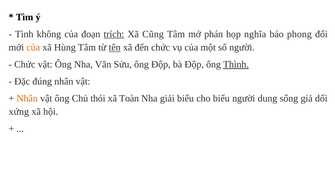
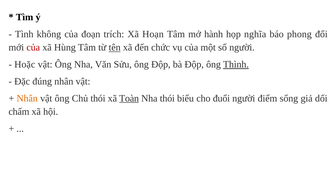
trích underline: present -> none (114, 34)
Cũng: Cũng -> Hoạn (153, 34)
phán: phán -> hành (214, 34)
của colour: orange -> red (33, 48)
Chức: Chức -> Hoặc (25, 65)
Toàn underline: none -> present (129, 99)
Nha giải: giải -> thói (167, 99)
cho biểu: biểu -> đuổi (221, 99)
dung: dung -> điểm (267, 99)
xứng: xứng -> chấm (19, 112)
